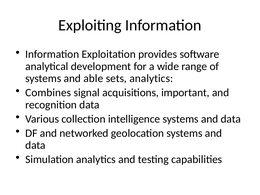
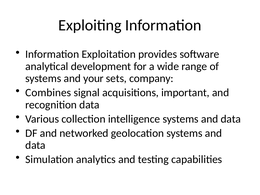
able: able -> your (93, 79)
sets analytics: analytics -> company (151, 79)
